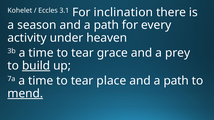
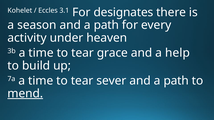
inclination: inclination -> designates (123, 12)
prey: prey -> help (178, 53)
build underline: present -> none (36, 66)
place: place -> sever (111, 81)
